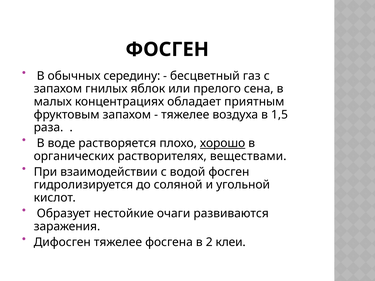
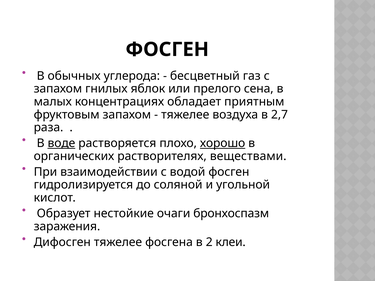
середину: середину -> углерода (132, 76)
1,5: 1,5 -> 2,7 (279, 115)
воде underline: none -> present (61, 143)
развиваются: развиваются -> бронхоспазм (231, 214)
